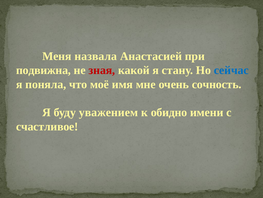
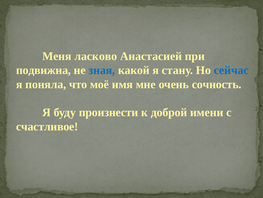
назвала: назвала -> ласково (96, 56)
зная colour: red -> blue (102, 70)
уважением: уважением -> произнести (109, 112)
обидно: обидно -> доброй (169, 112)
